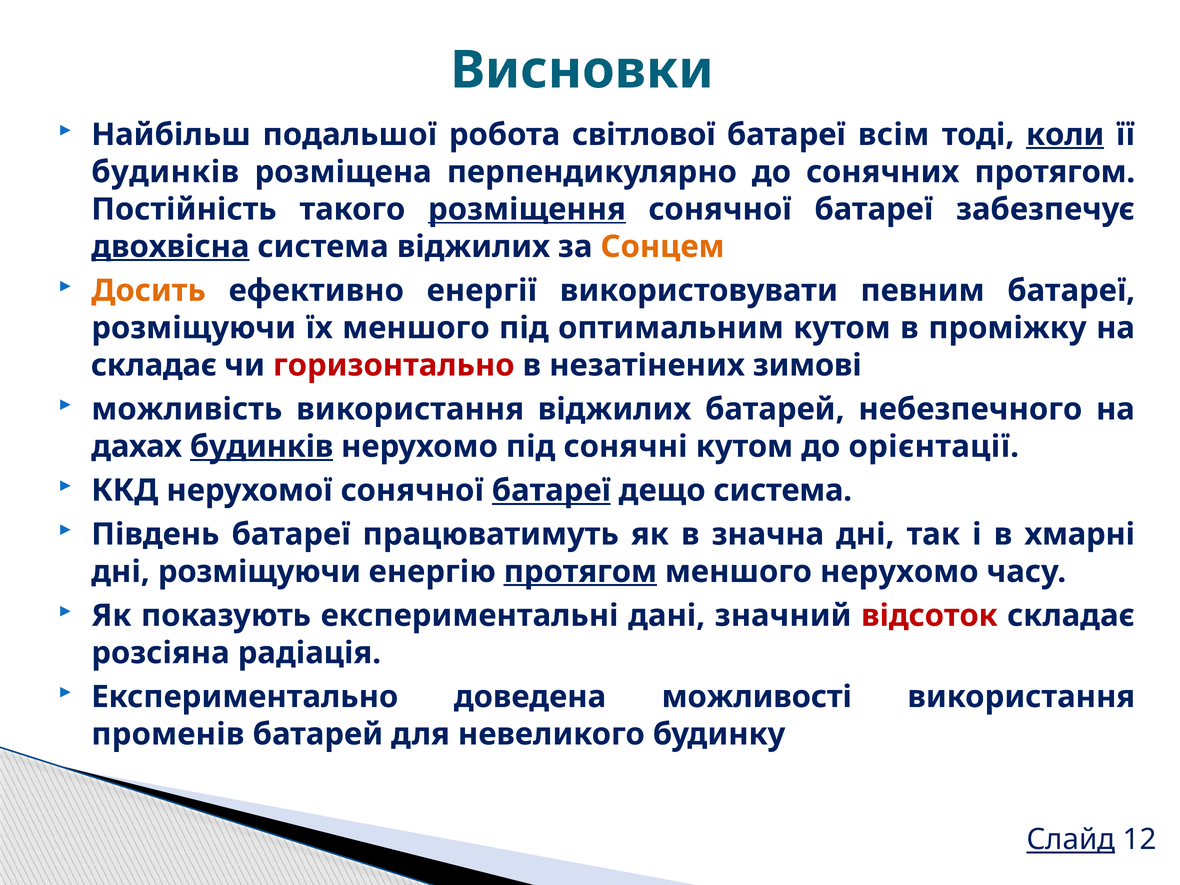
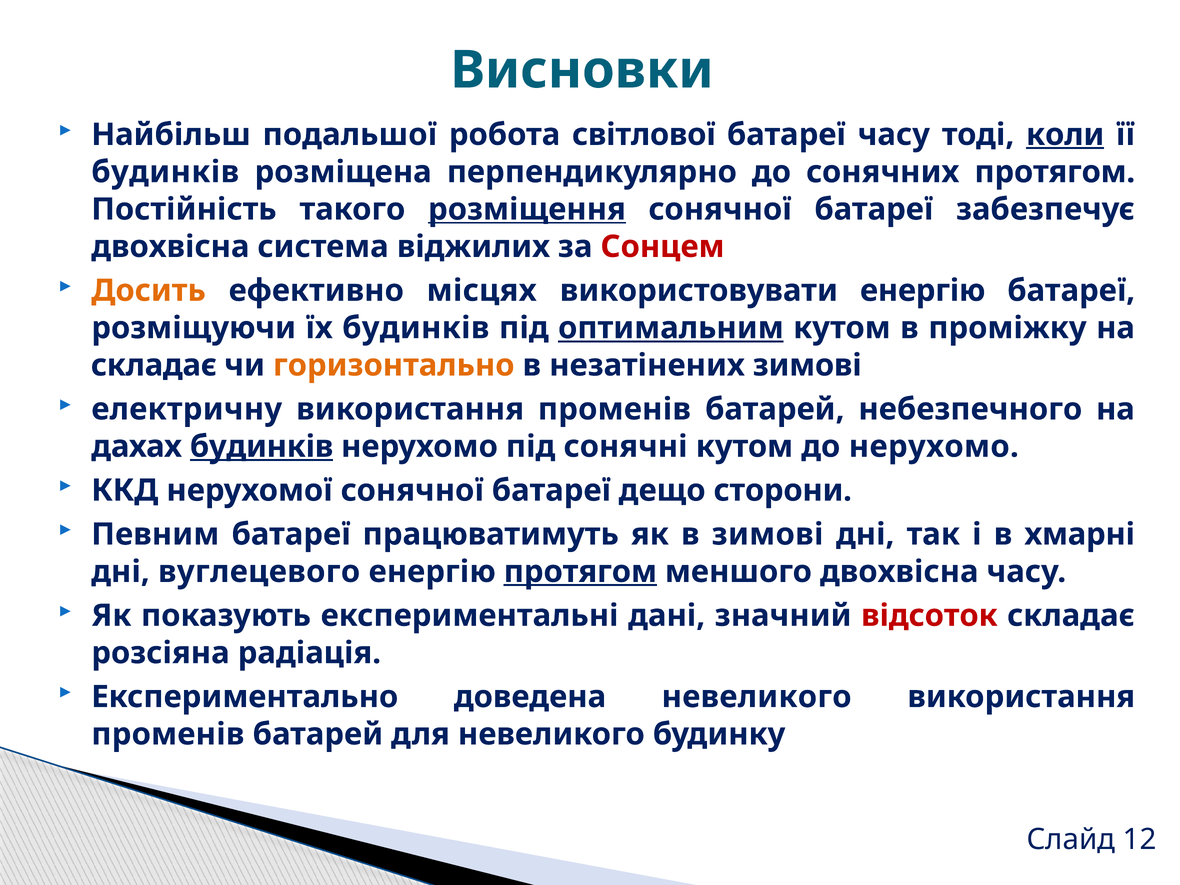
батареї всім: всім -> часу (894, 135)
двохвісна underline: present -> none (170, 247)
Сонцем colour: orange -> red (663, 247)
енергії: енергії -> місцях (482, 291)
використовувати певним: певним -> енергію (923, 291)
їх меншого: меншого -> будинків (416, 328)
оптимальним underline: none -> present (671, 328)
горизонтально colour: red -> orange (394, 365)
можливість: можливість -> електричну (187, 409)
віджилих: віджилих -> променів (614, 409)
до орієнтації: орієнтації -> нерухомо (934, 447)
батареї underline: present -> none (551, 490)
дещо система: система -> сторони (783, 490)
Південь: Південь -> Певним (155, 534)
в значна: значна -> зимові (768, 534)
дні розміщуючи: розміщуючи -> вуглецевого (259, 572)
меншого нерухомо: нерухомо -> двохвісна (899, 572)
доведена можливості: можливості -> невеликого (757, 697)
Слайд underline: present -> none (1071, 840)
